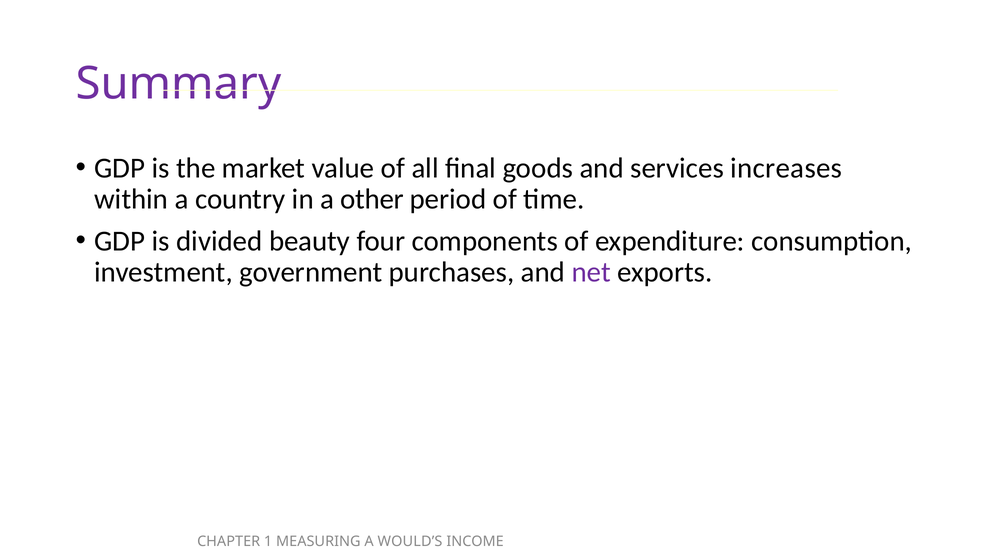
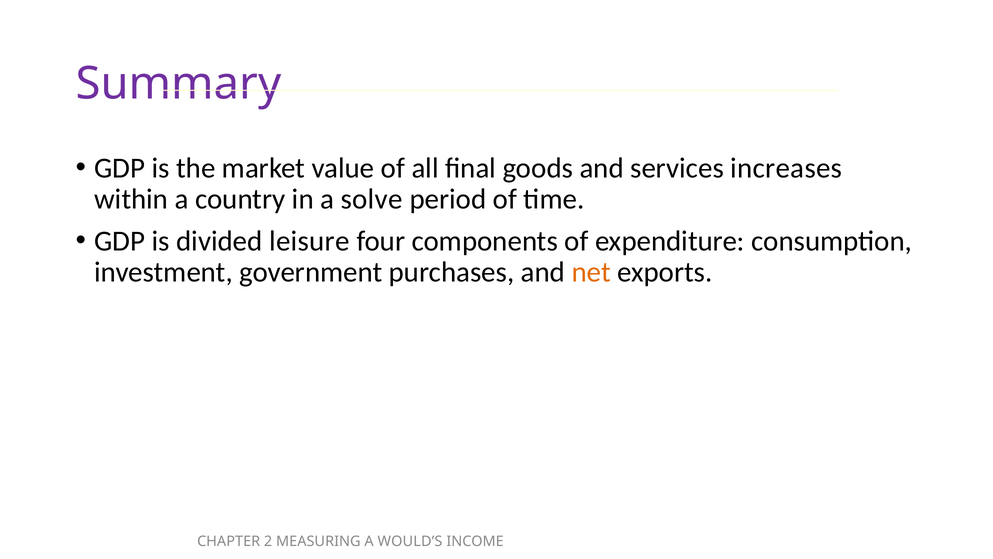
other: other -> solve (372, 199)
beauty: beauty -> leisure (309, 241)
net colour: purple -> orange (591, 272)
1: 1 -> 2 (268, 541)
